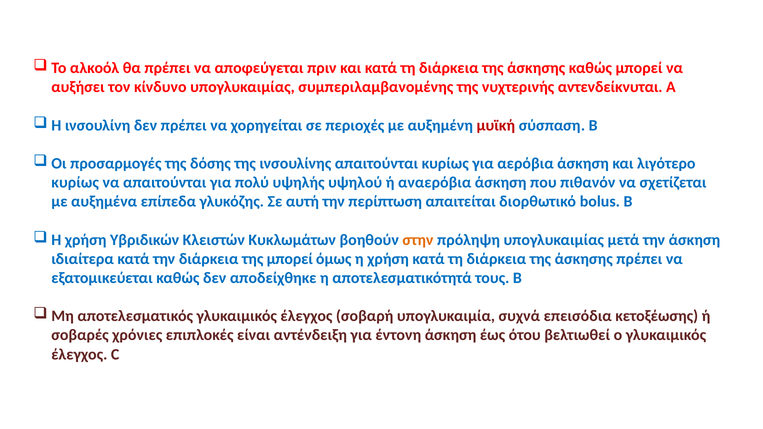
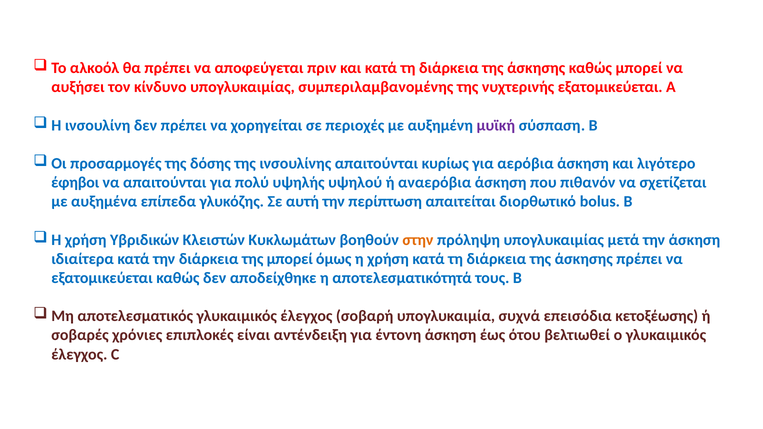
νυχτερινής αντενδείκνυται: αντενδείκνυται -> εξατομικεύεται (610, 87)
μυϊκή colour: red -> purple (496, 125)
κυρίως: κυρίως -> έφηβοι (75, 183)
